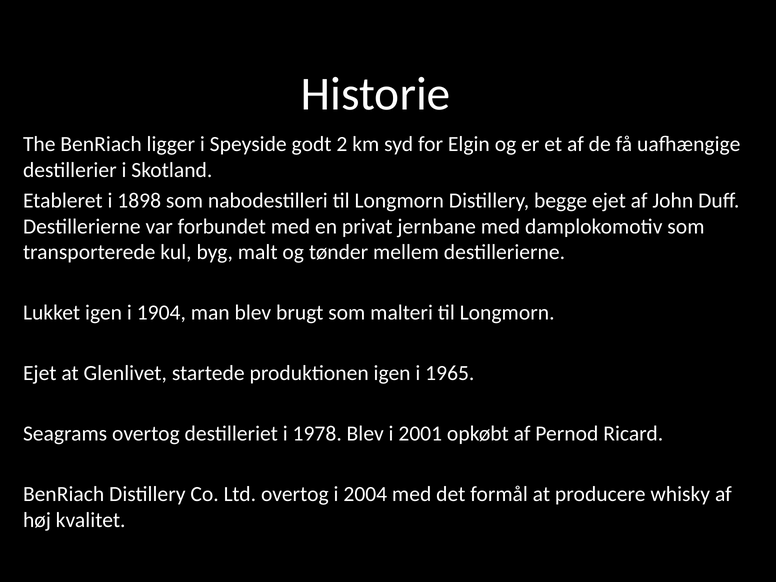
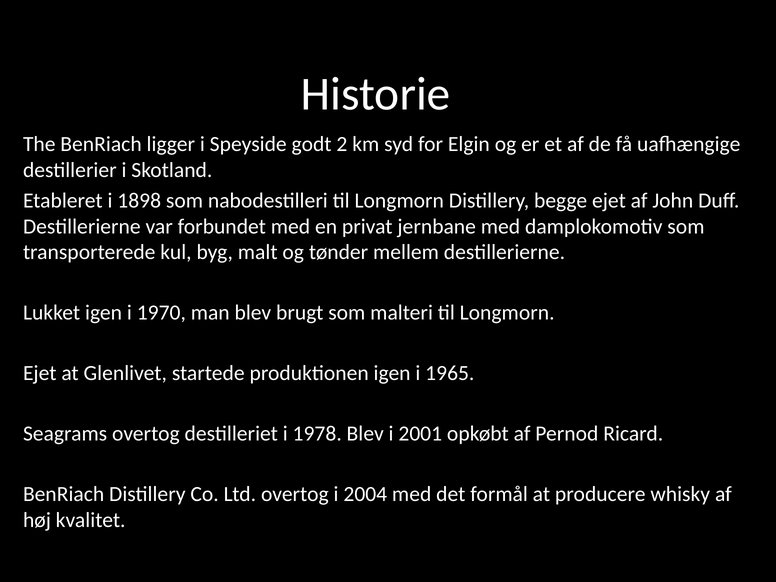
1904: 1904 -> 1970 (161, 313)
